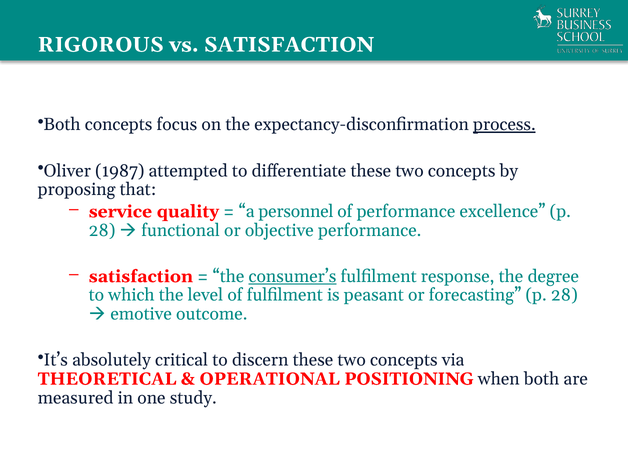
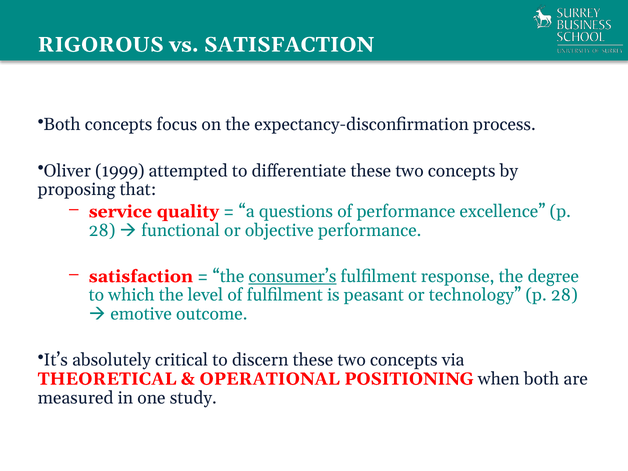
process underline: present -> none (504, 125)
1987: 1987 -> 1999 (120, 171)
personnel: personnel -> questions (296, 212)
forecasting: forecasting -> technology (475, 295)
